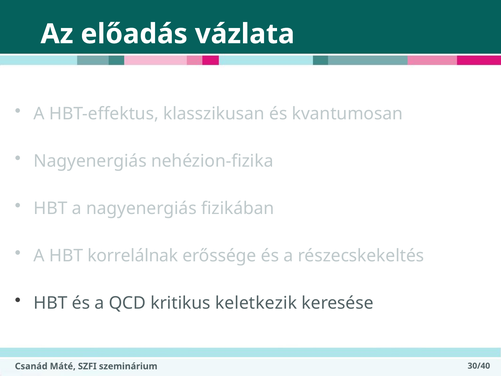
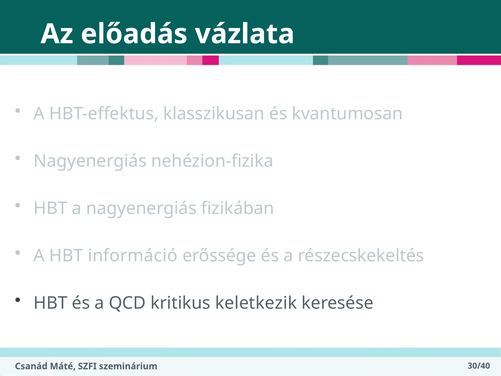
korrelálnak: korrelálnak -> információ (133, 256)
